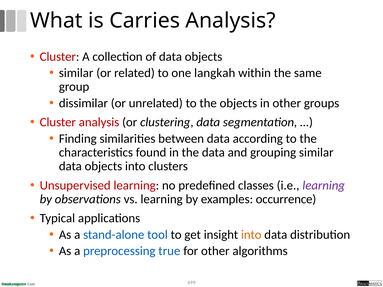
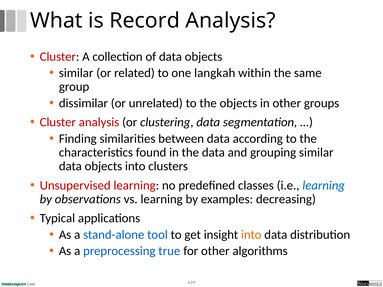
Carries: Carries -> Record (145, 21)
learning colour: purple -> blue (324, 185)
occurrence: occurrence -> decreasing (286, 199)
